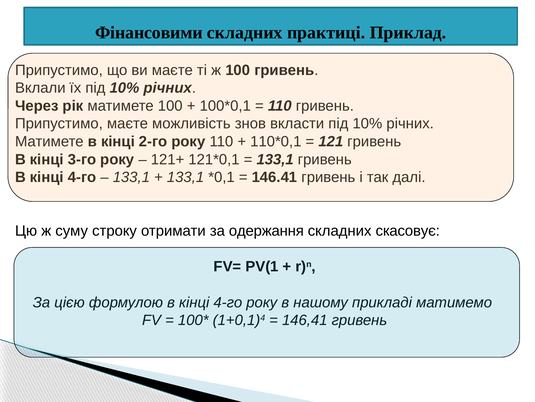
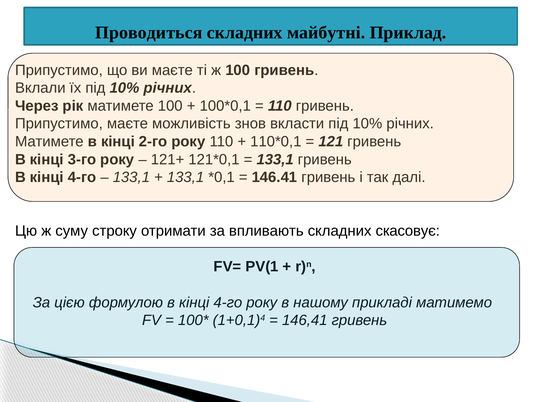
Фінансовими: Фінансовими -> Проводиться (149, 33)
практиці: практиці -> майбутні (326, 33)
одержання: одержання -> впливають (266, 231)
